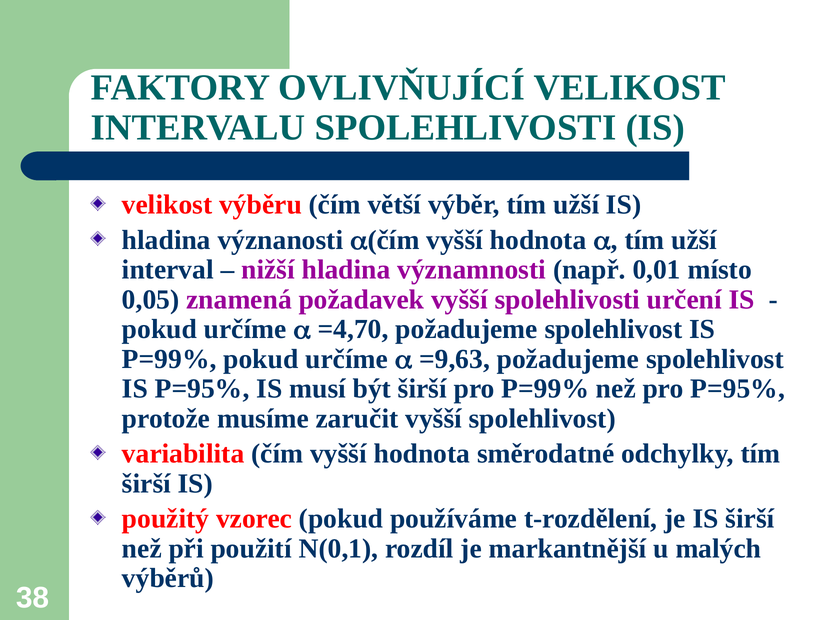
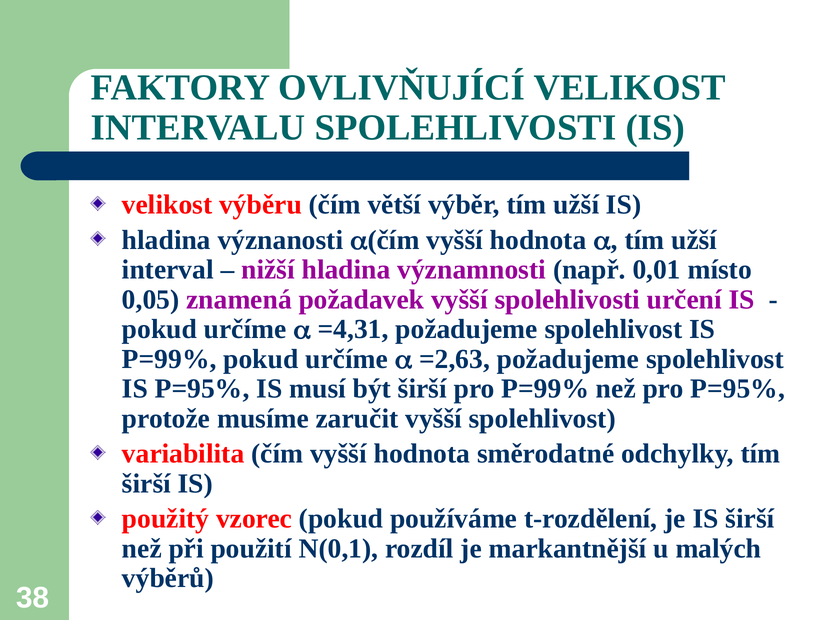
=4,70: =4,70 -> =4,31 (353, 329)
=9,63: =9,63 -> =2,63 (455, 359)
